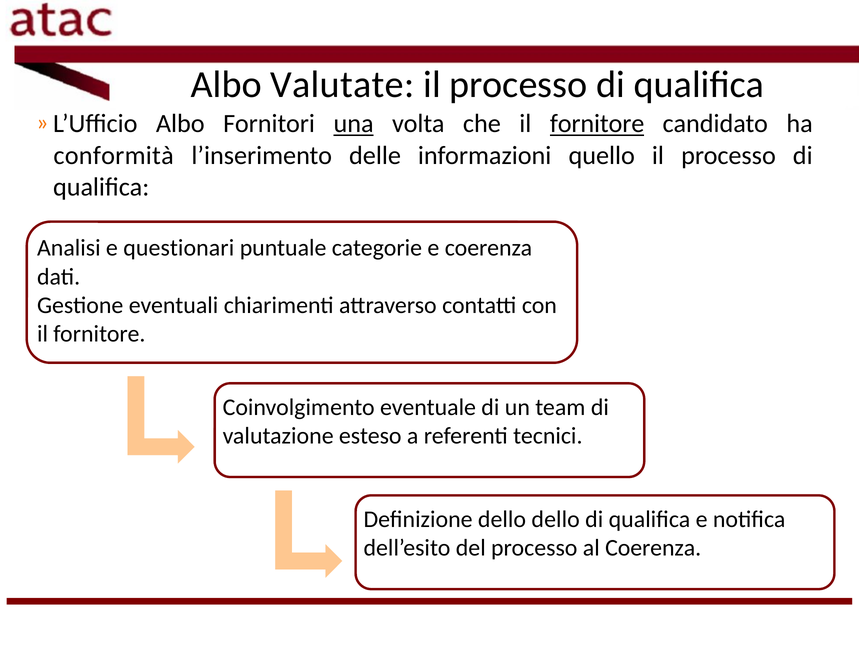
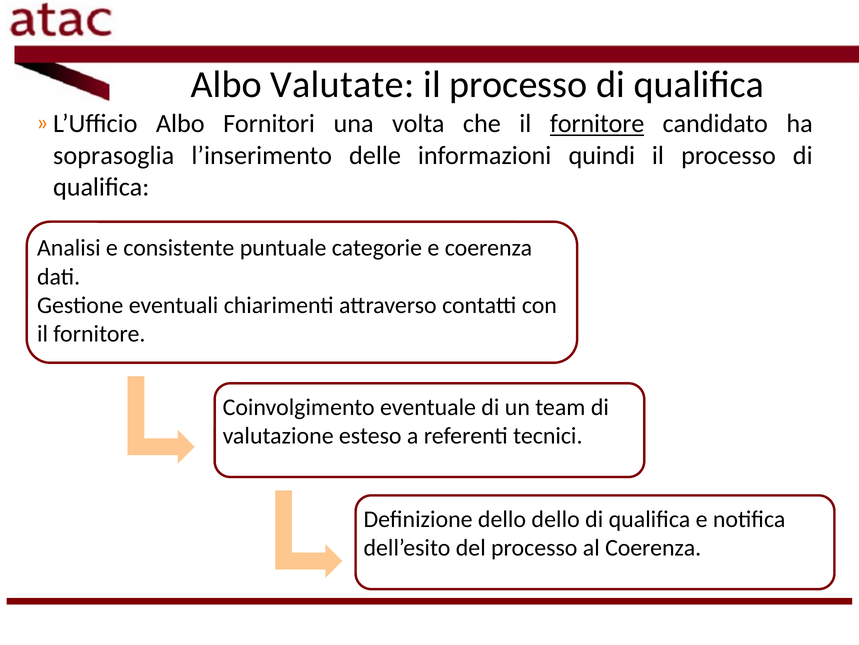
una underline: present -> none (354, 124)
conformità: conformità -> soprasoglia (114, 155)
quello: quello -> quindi (602, 155)
questionari: questionari -> consistente (179, 248)
